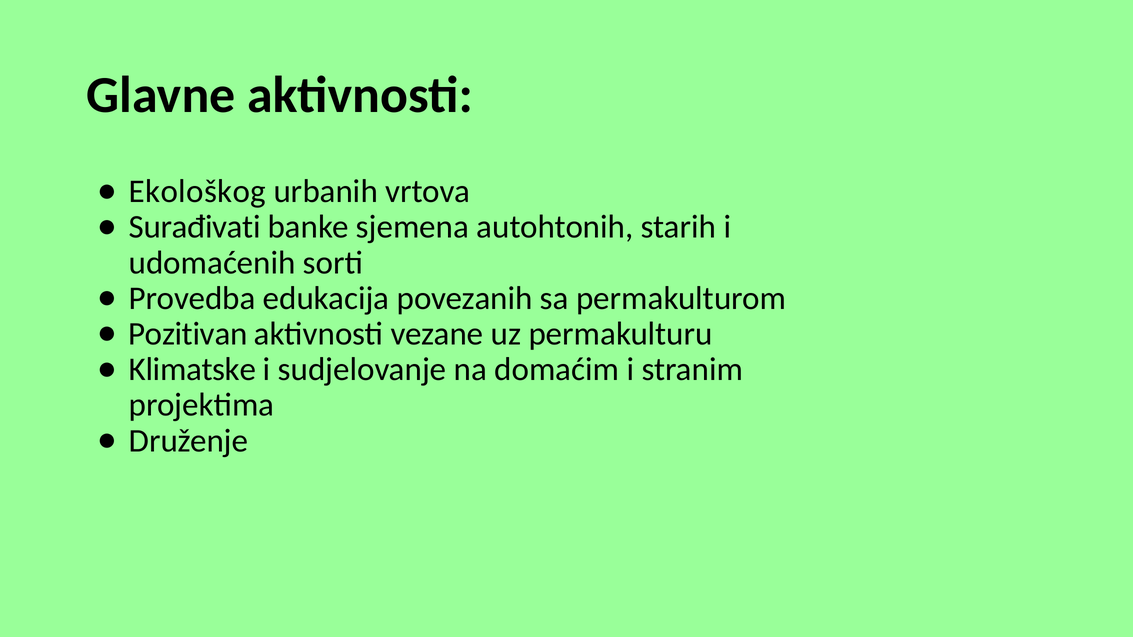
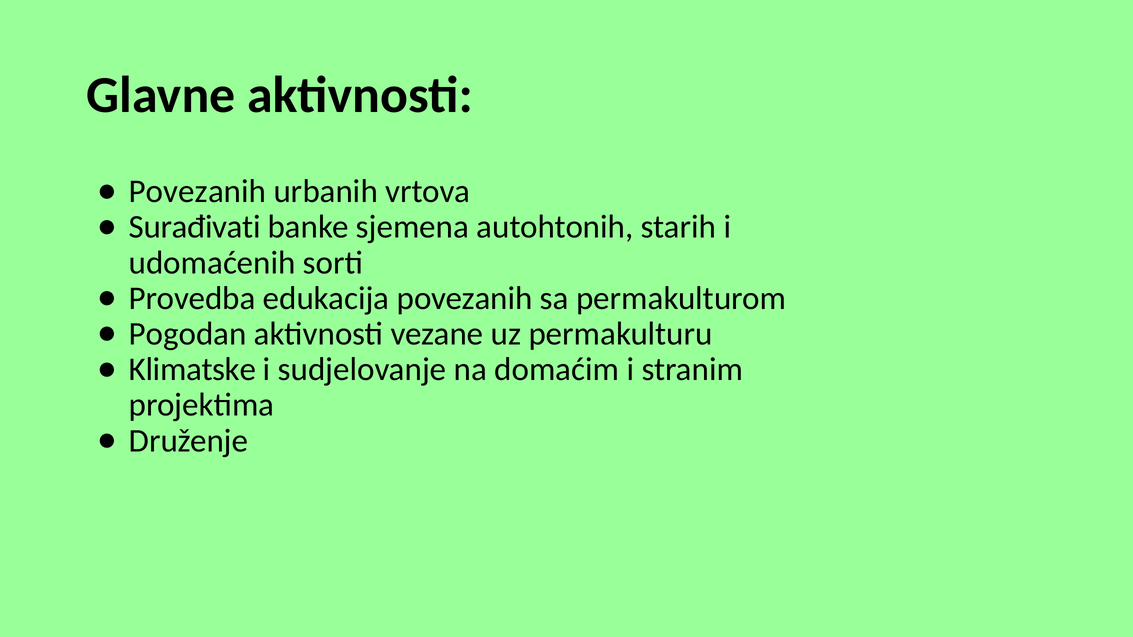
Ekološkog: Ekološkog -> Povezanih (198, 191)
Pozitivan: Pozitivan -> Pogodan (188, 334)
